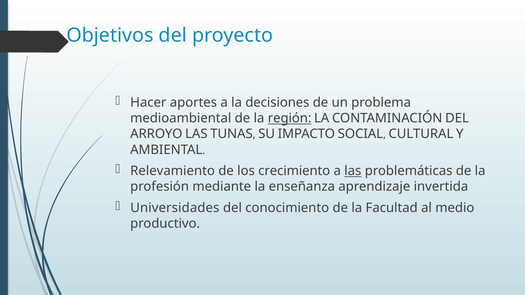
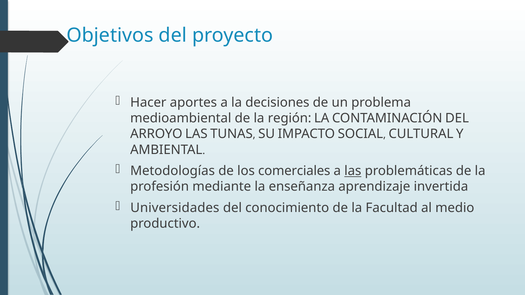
región underline: present -> none (290, 118)
Relevamiento: Relevamiento -> Metodologías (173, 171)
crecimiento: crecimiento -> comerciales (294, 171)
